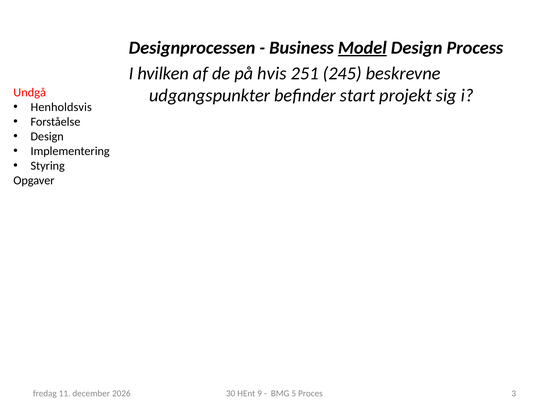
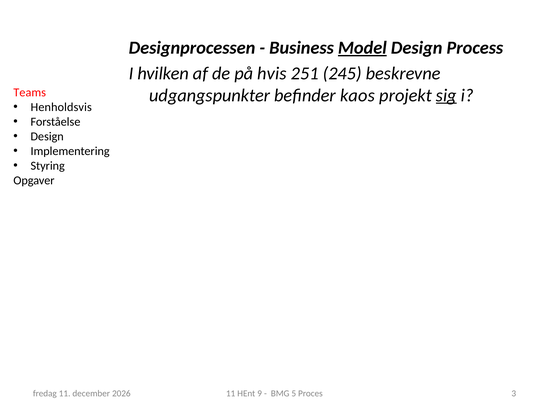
Undgå: Undgå -> Teams (30, 92)
start: start -> kaos (357, 95)
sig underline: none -> present (446, 95)
30: 30 -> 11 (231, 393)
